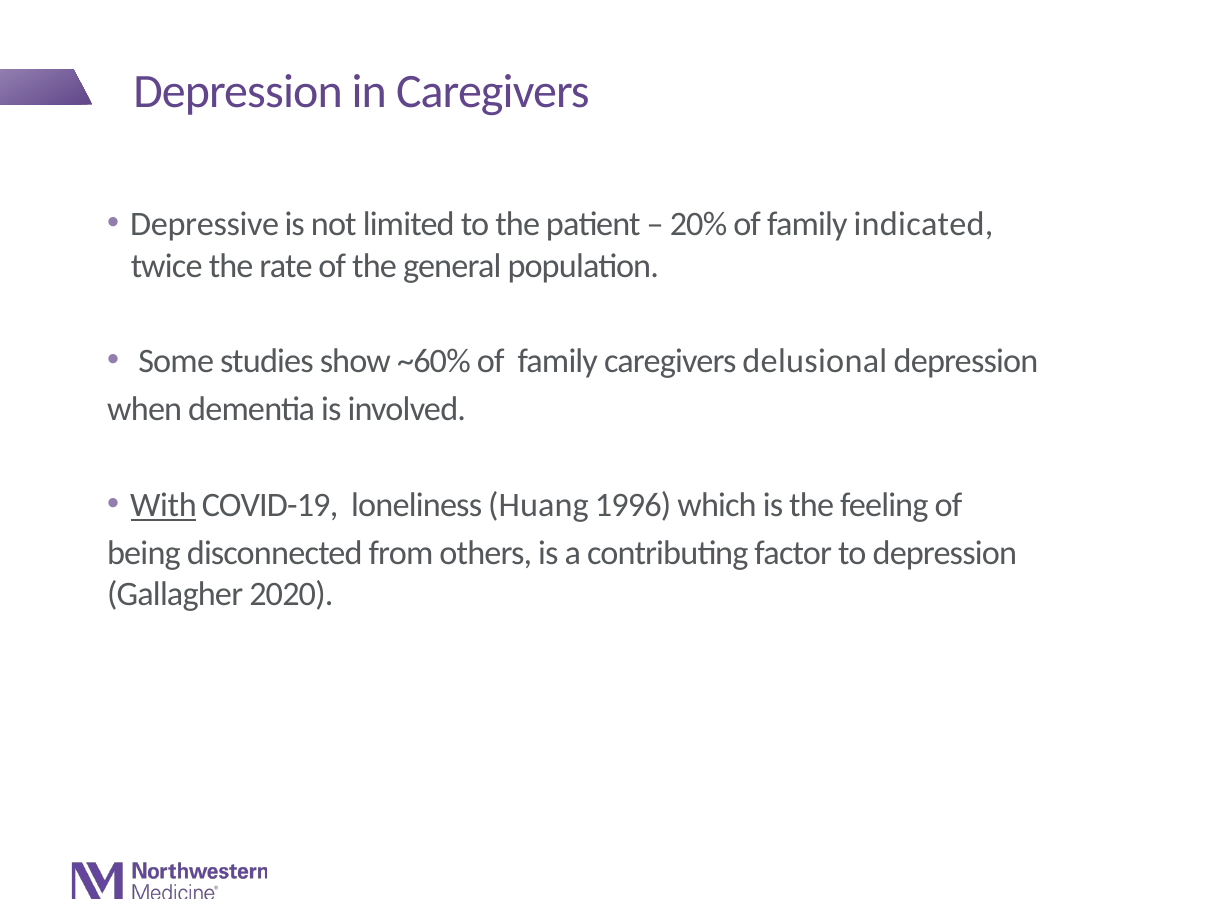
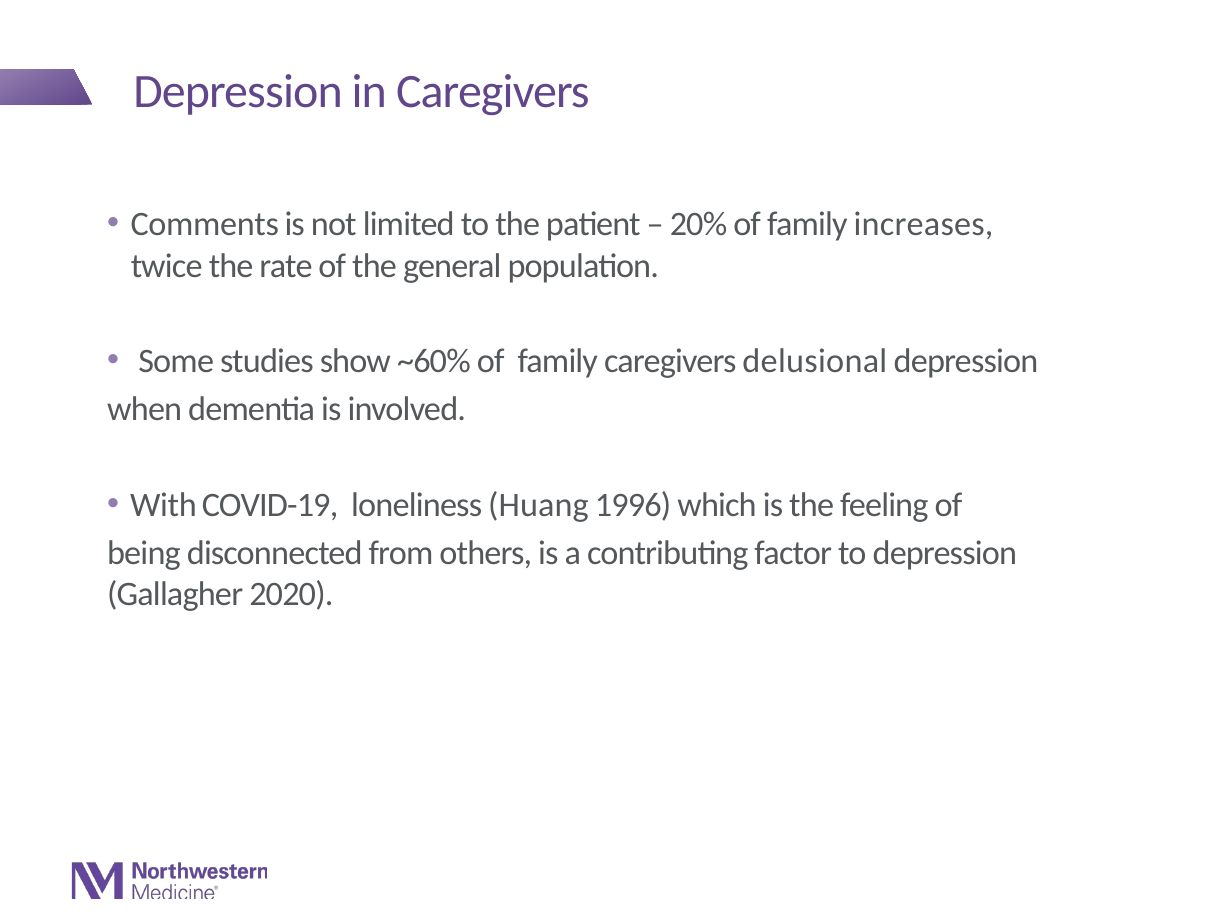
Depressive: Depressive -> Comments (205, 225)
indicated: indicated -> increases (924, 225)
With underline: present -> none (163, 505)
